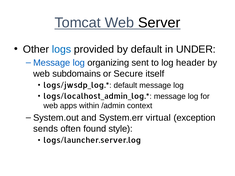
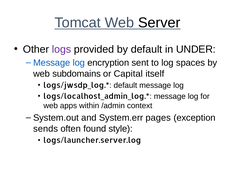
logs colour: blue -> purple (61, 49)
organizing: organizing -> encryption (108, 63)
header: header -> spaces (191, 63)
Secure: Secure -> Capital (128, 74)
virtual: virtual -> pages (158, 118)
